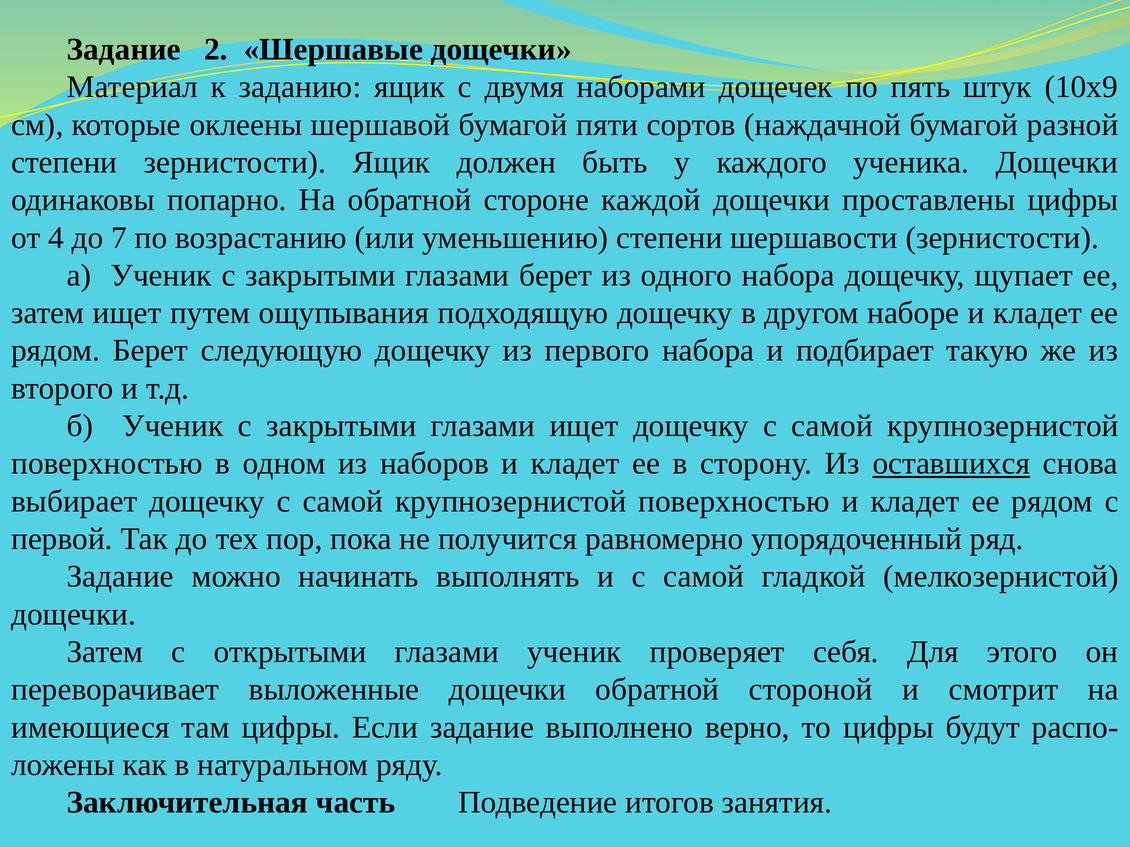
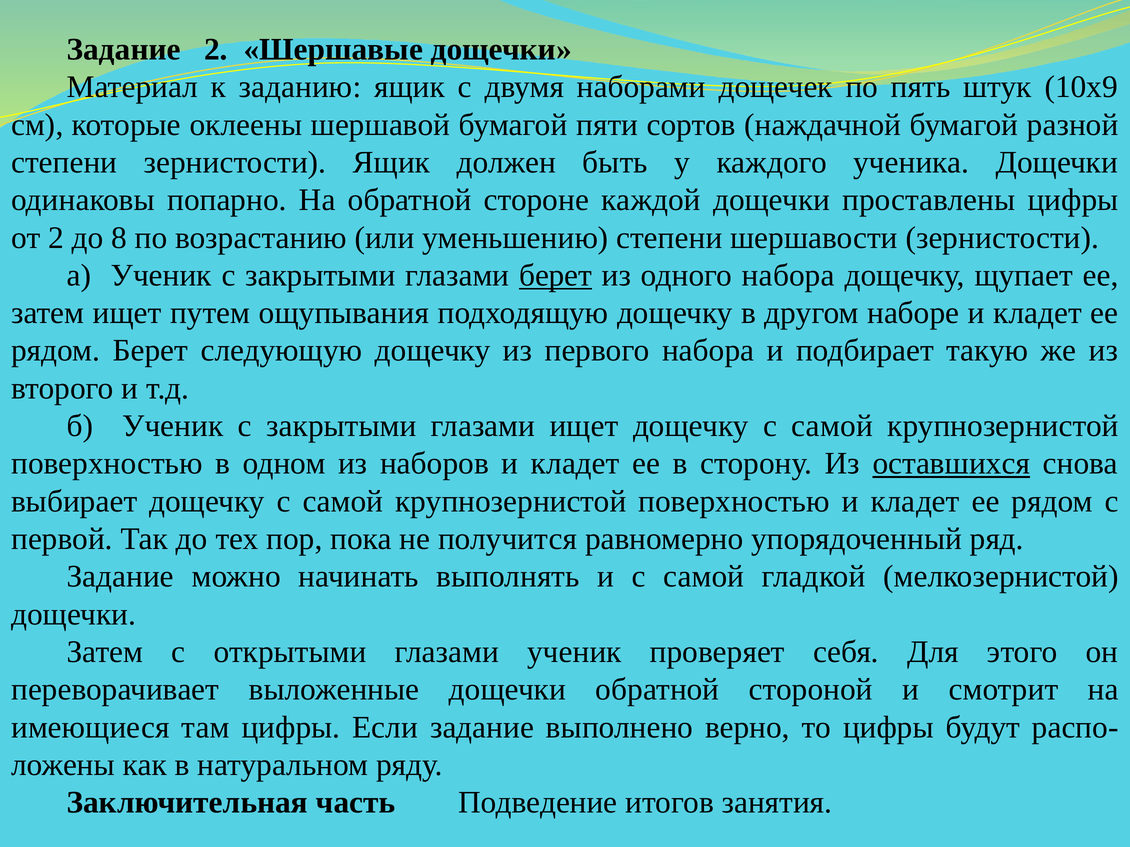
от 4: 4 -> 2 (56, 238)
7: 7 -> 8 (119, 238)
берет underline: none -> present (556, 275)
